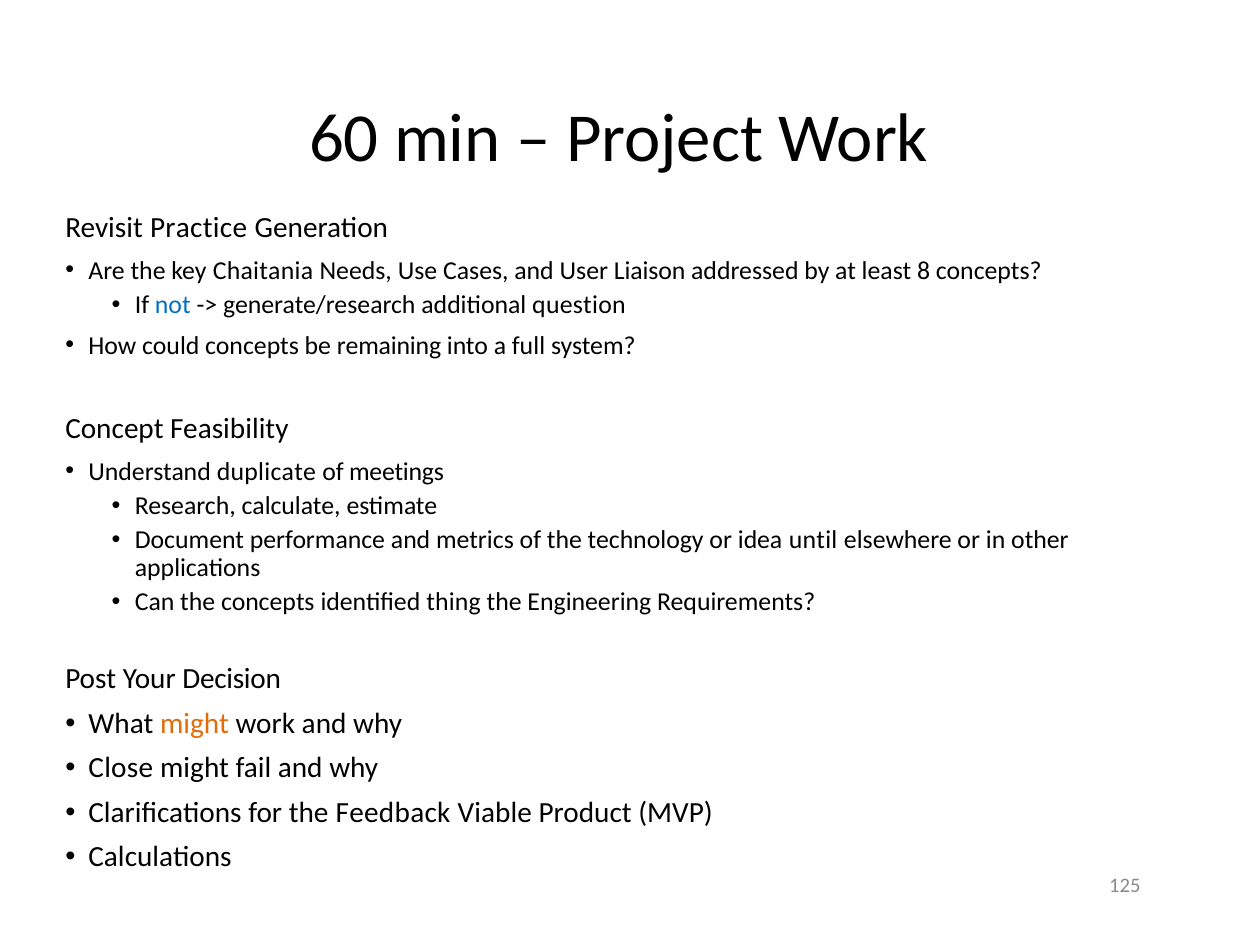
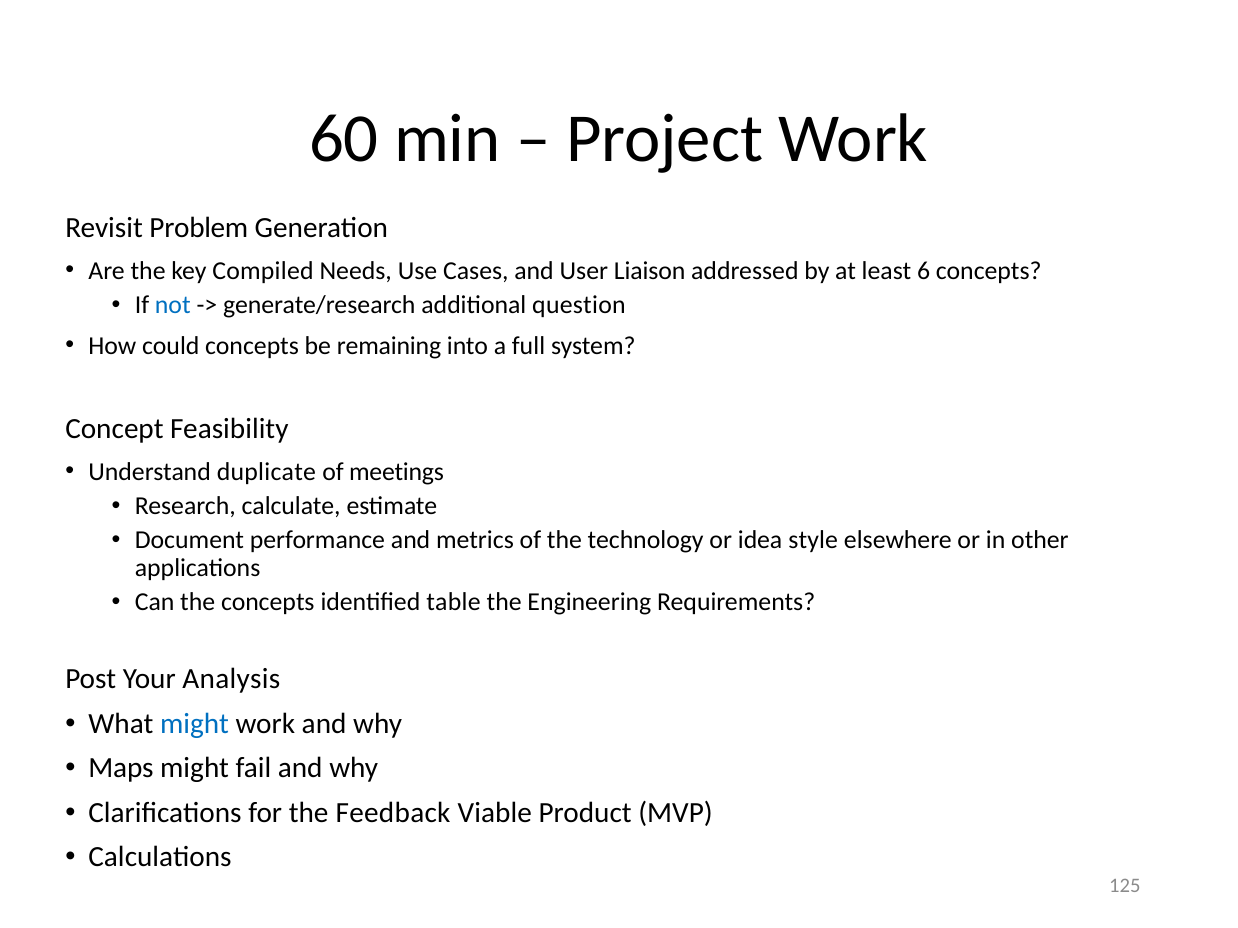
Practice: Practice -> Problem (199, 228)
Chaitania: Chaitania -> Compiled (263, 271)
8: 8 -> 6 (924, 271)
until: until -> style (813, 541)
thing: thing -> table (453, 603)
Decision: Decision -> Analysis (231, 680)
might colour: orange -> blue (194, 724)
Close: Close -> Maps (121, 769)
